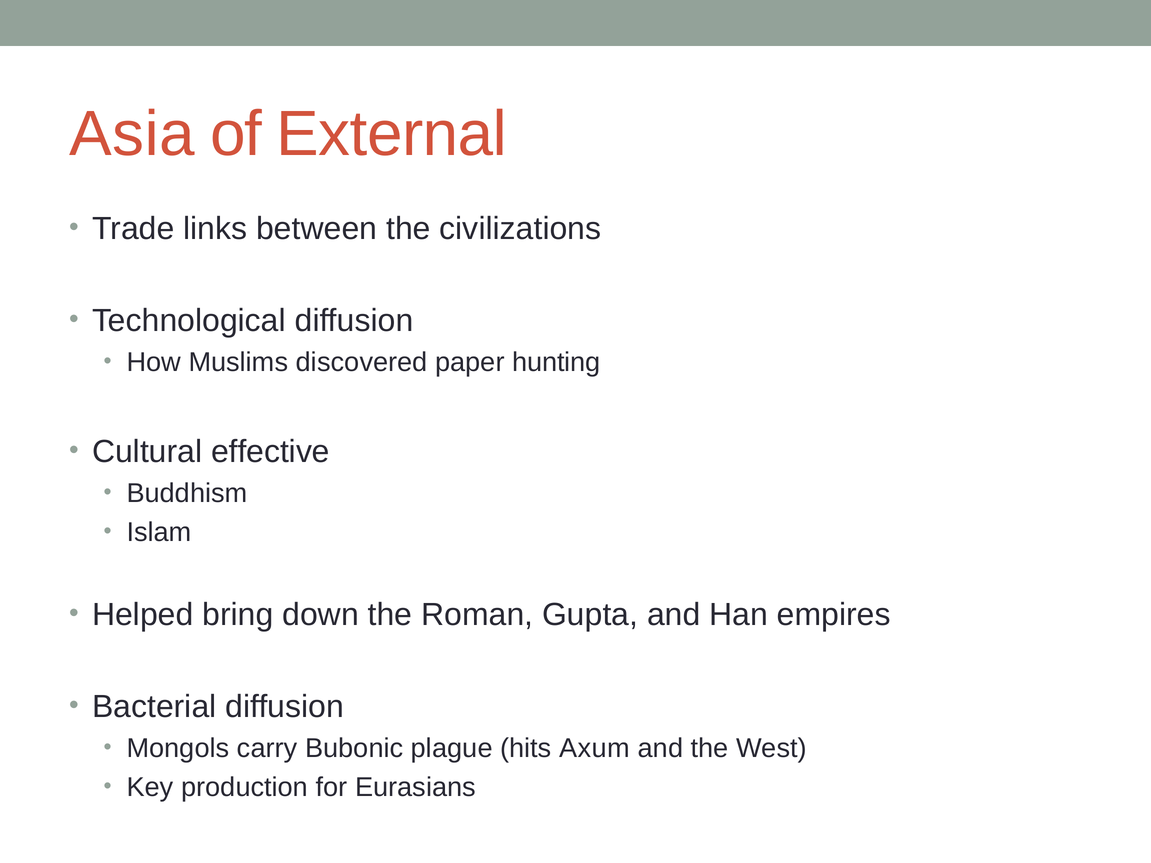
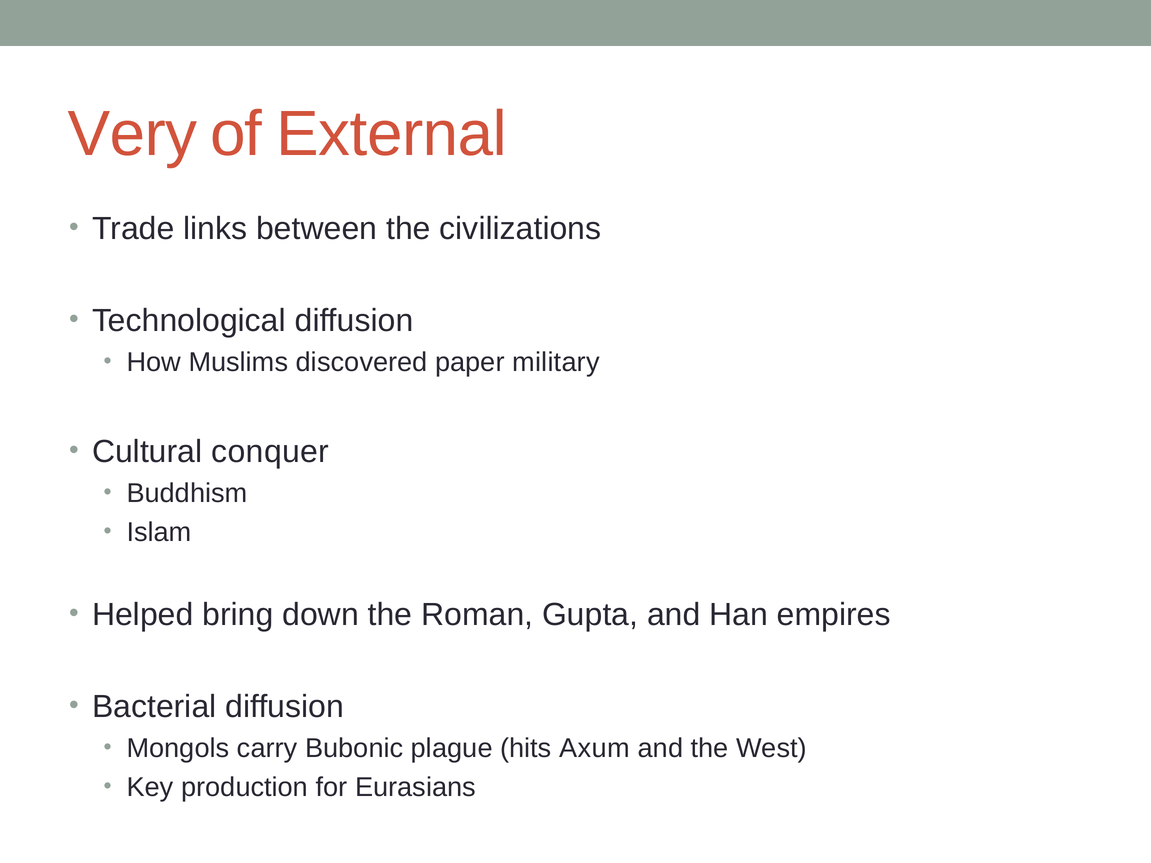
Asia: Asia -> Very (133, 134)
hunting: hunting -> military (556, 362)
effective: effective -> conquer (270, 452)
